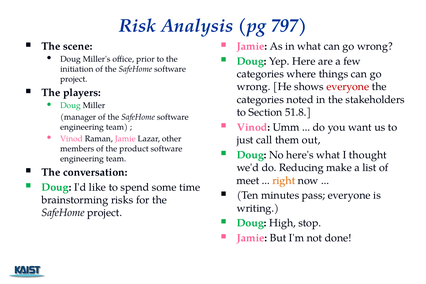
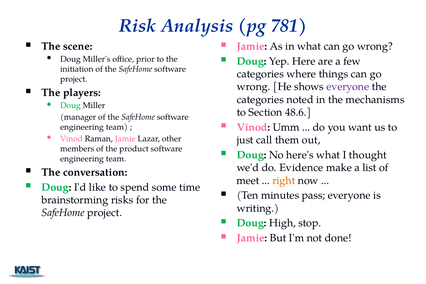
797: 797 -> 781 (289, 26)
everyone colour: red -> purple (348, 87)
stakeholders: stakeholders -> mechanisms (375, 100)
51.8: 51.8 -> 48.6 (298, 112)
Reducing: Reducing -> Evidence (301, 168)
